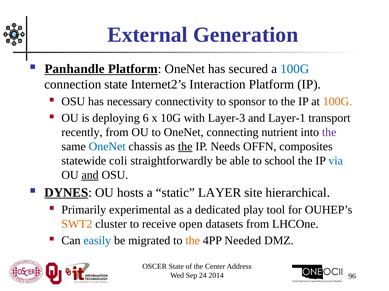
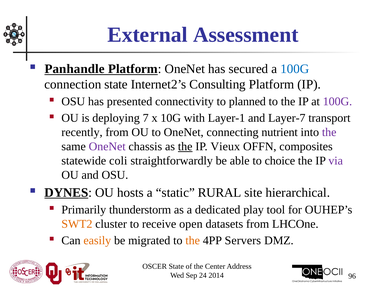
Generation: Generation -> Assessment (246, 35)
Interaction: Interaction -> Consulting (218, 85)
necessary: necessary -> presented (130, 102)
sponsor: sponsor -> planned (247, 102)
100G colour: orange -> purple (337, 102)
6: 6 -> 7 (146, 118)
Layer-3: Layer-3 -> Layer-1 (227, 118)
Layer-1: Layer-1 -> Layer-7 (287, 118)
OneNet colour: blue -> purple (107, 147)
Needs: Needs -> Vieux (225, 147)
school: school -> choice (280, 161)
via colour: blue -> purple (336, 161)
and underline: present -> none (90, 175)
LAYER: LAYER -> RURAL (220, 193)
experimental: experimental -> thunderstorm (140, 210)
easily colour: blue -> orange (97, 241)
Needed: Needed -> Servers (243, 241)
